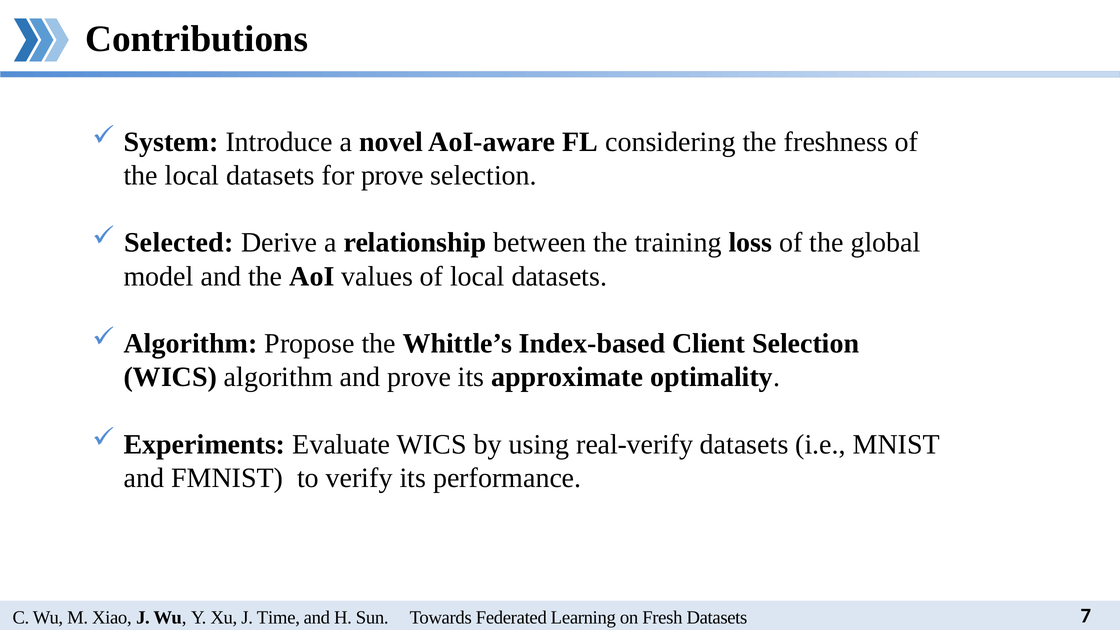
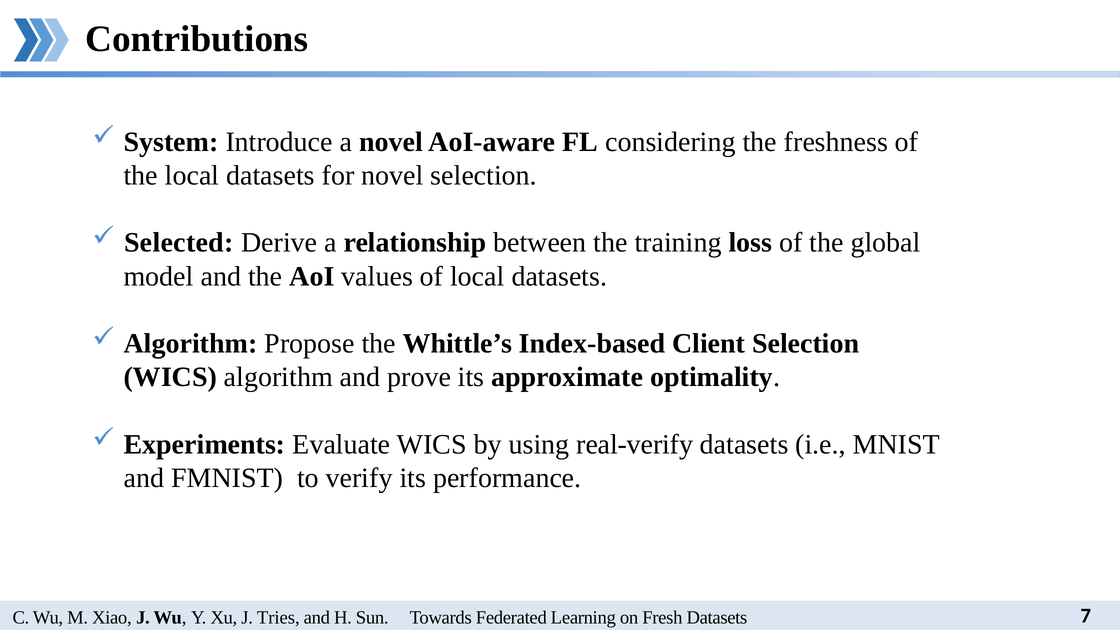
for prove: prove -> novel (392, 175)
Time: Time -> Tries (278, 617)
